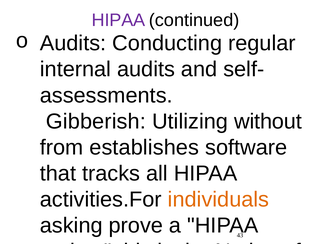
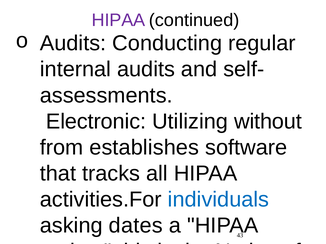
Gibberish: Gibberish -> Electronic (96, 122)
individuals colour: orange -> blue (218, 200)
asking prove: prove -> dates (136, 226)
